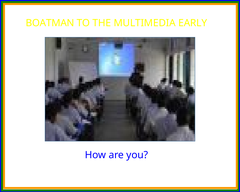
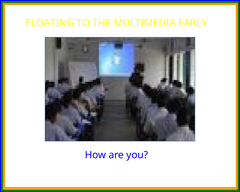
BOATMAN: BOATMAN -> FLOATING (50, 23)
